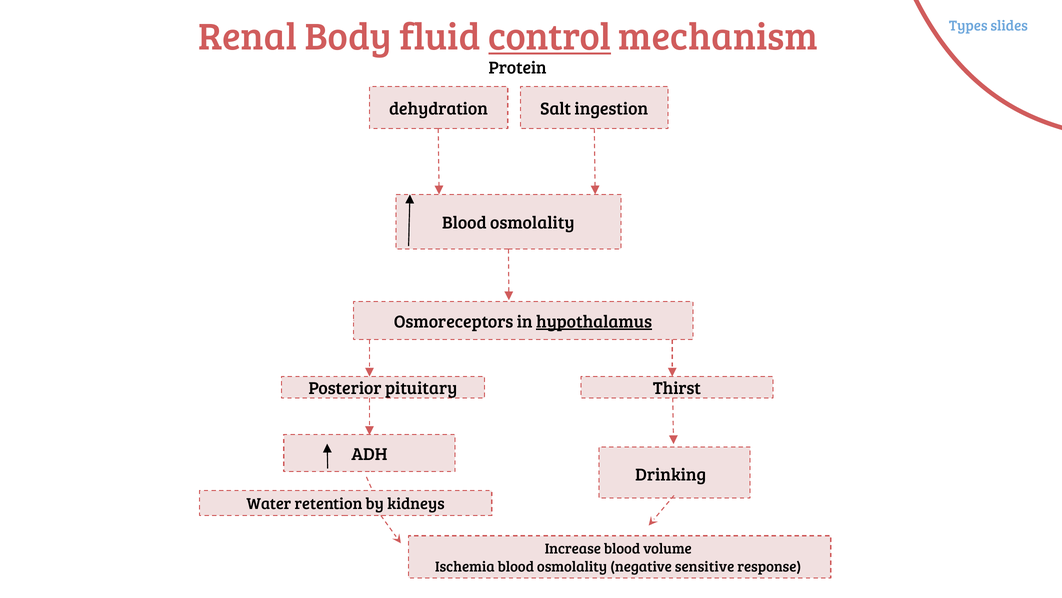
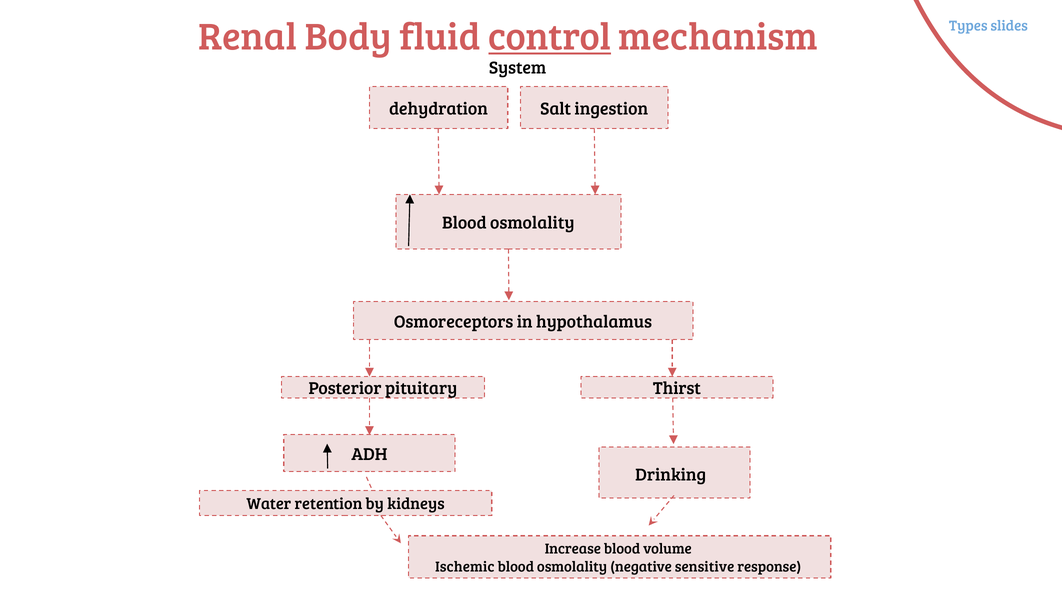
Protein: Protein -> System (518, 68)
hypothalamus underline: present -> none (594, 321)
Ischemia: Ischemia -> Ischemic (465, 566)
